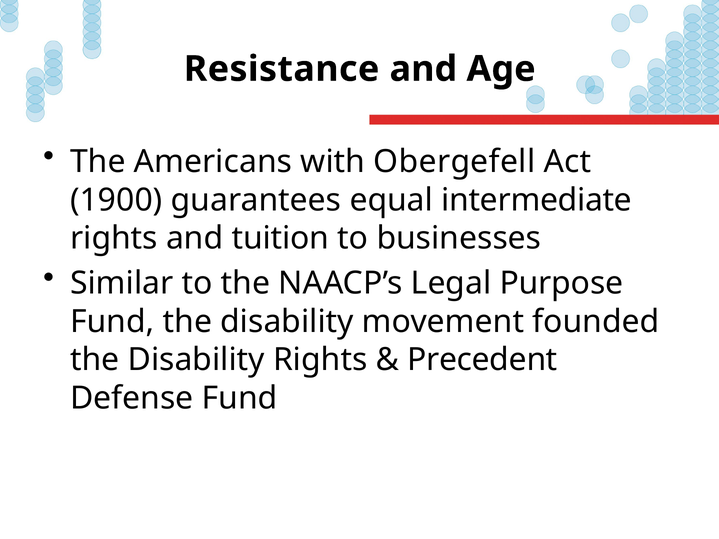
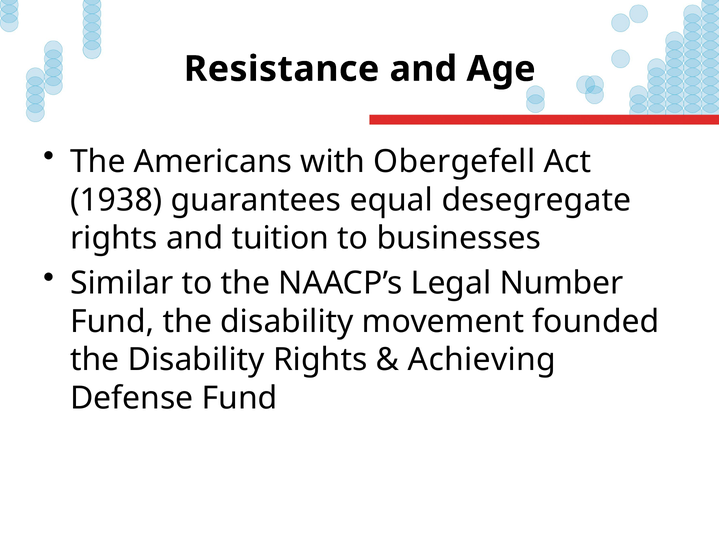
1900: 1900 -> 1938 (116, 200)
intermediate: intermediate -> desegregate (536, 200)
Purpose: Purpose -> Number (561, 283)
Precedent: Precedent -> Achieving (482, 360)
